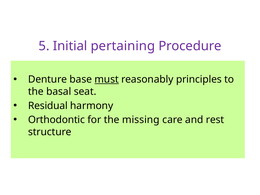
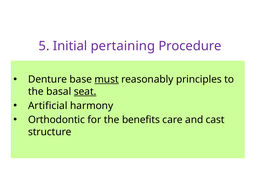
seat underline: none -> present (85, 92)
Residual: Residual -> Artificial (48, 106)
missing: missing -> benefits (141, 120)
rest: rest -> cast (215, 120)
